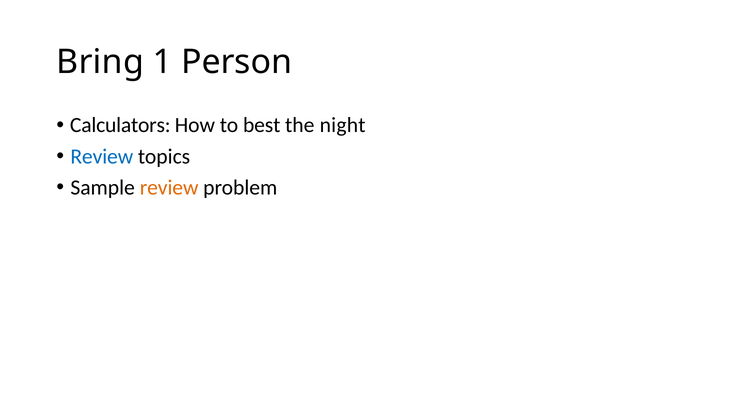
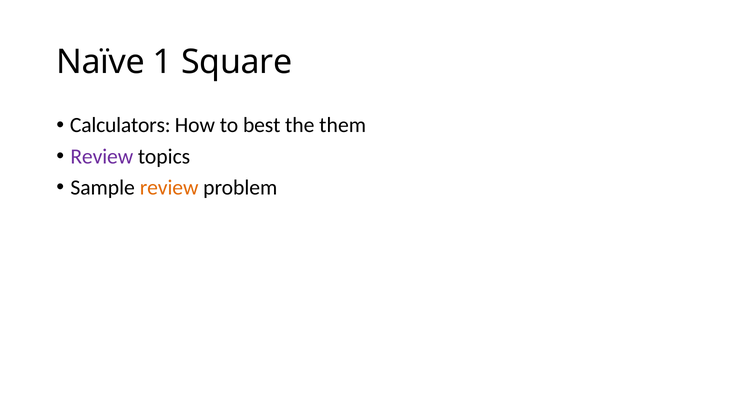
Bring: Bring -> Naïve (100, 62)
Person: Person -> Square (237, 62)
night: night -> them (343, 125)
Review colour: blue -> purple (102, 156)
